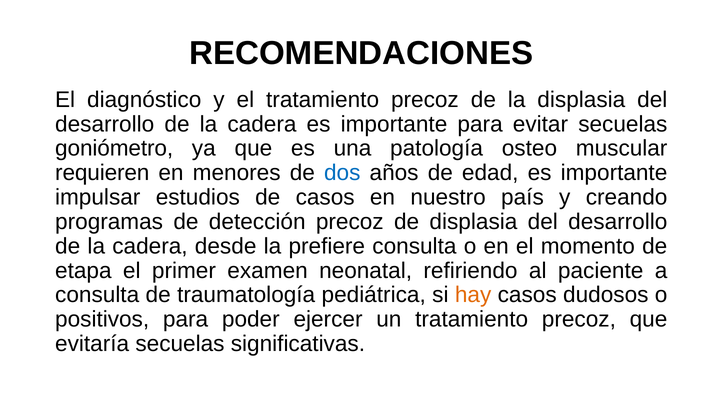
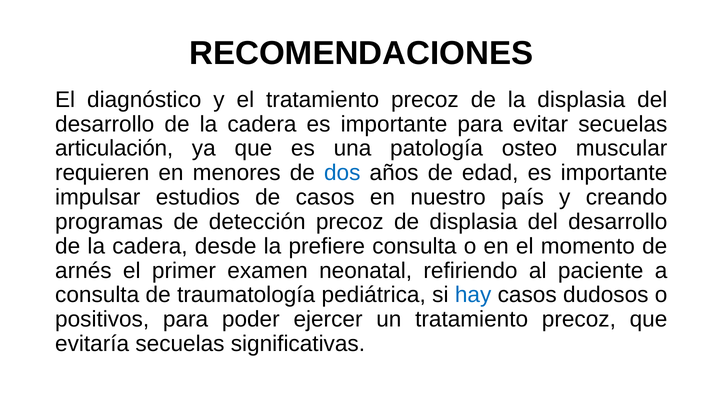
goniómetro: goniómetro -> articulación (114, 148)
etapa: etapa -> arnés (83, 270)
hay colour: orange -> blue (473, 295)
